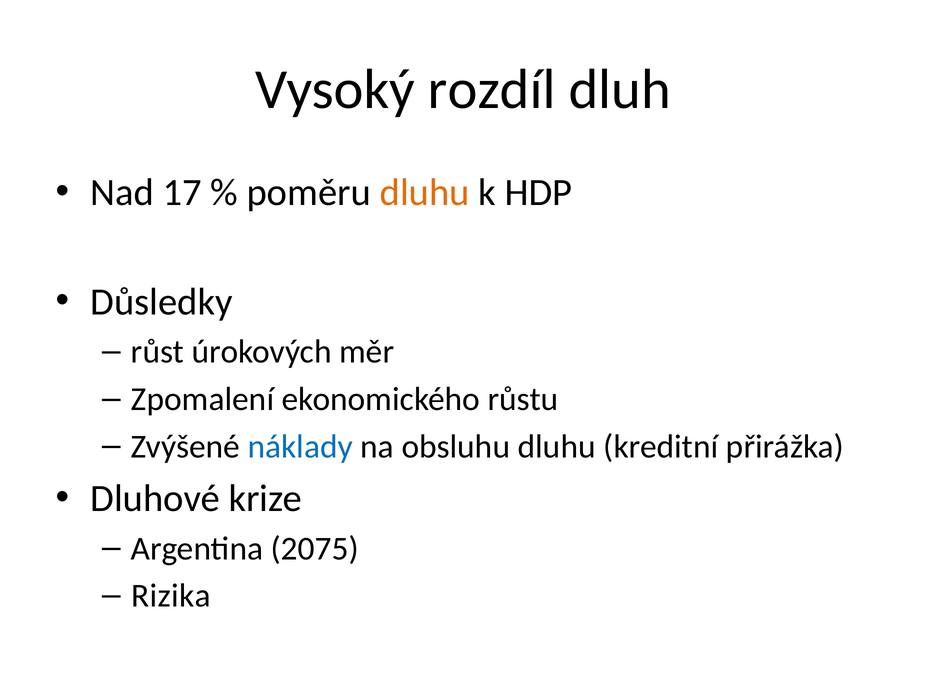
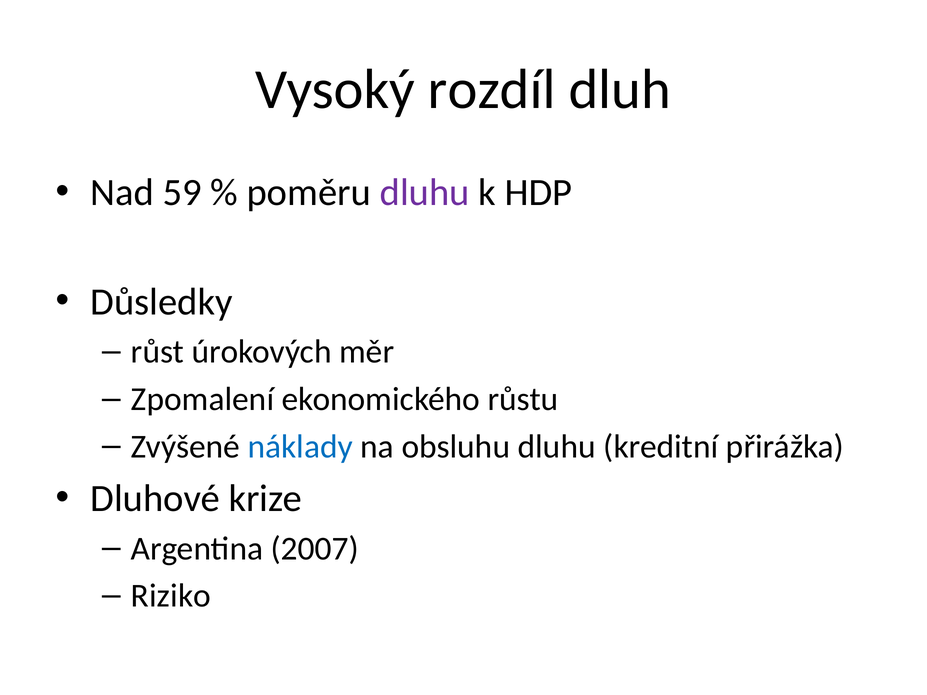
17: 17 -> 59 (182, 193)
dluhu colour: orange -> purple (425, 193)
2075: 2075 -> 2007 (315, 549)
Rizika: Rizika -> Riziko (171, 596)
